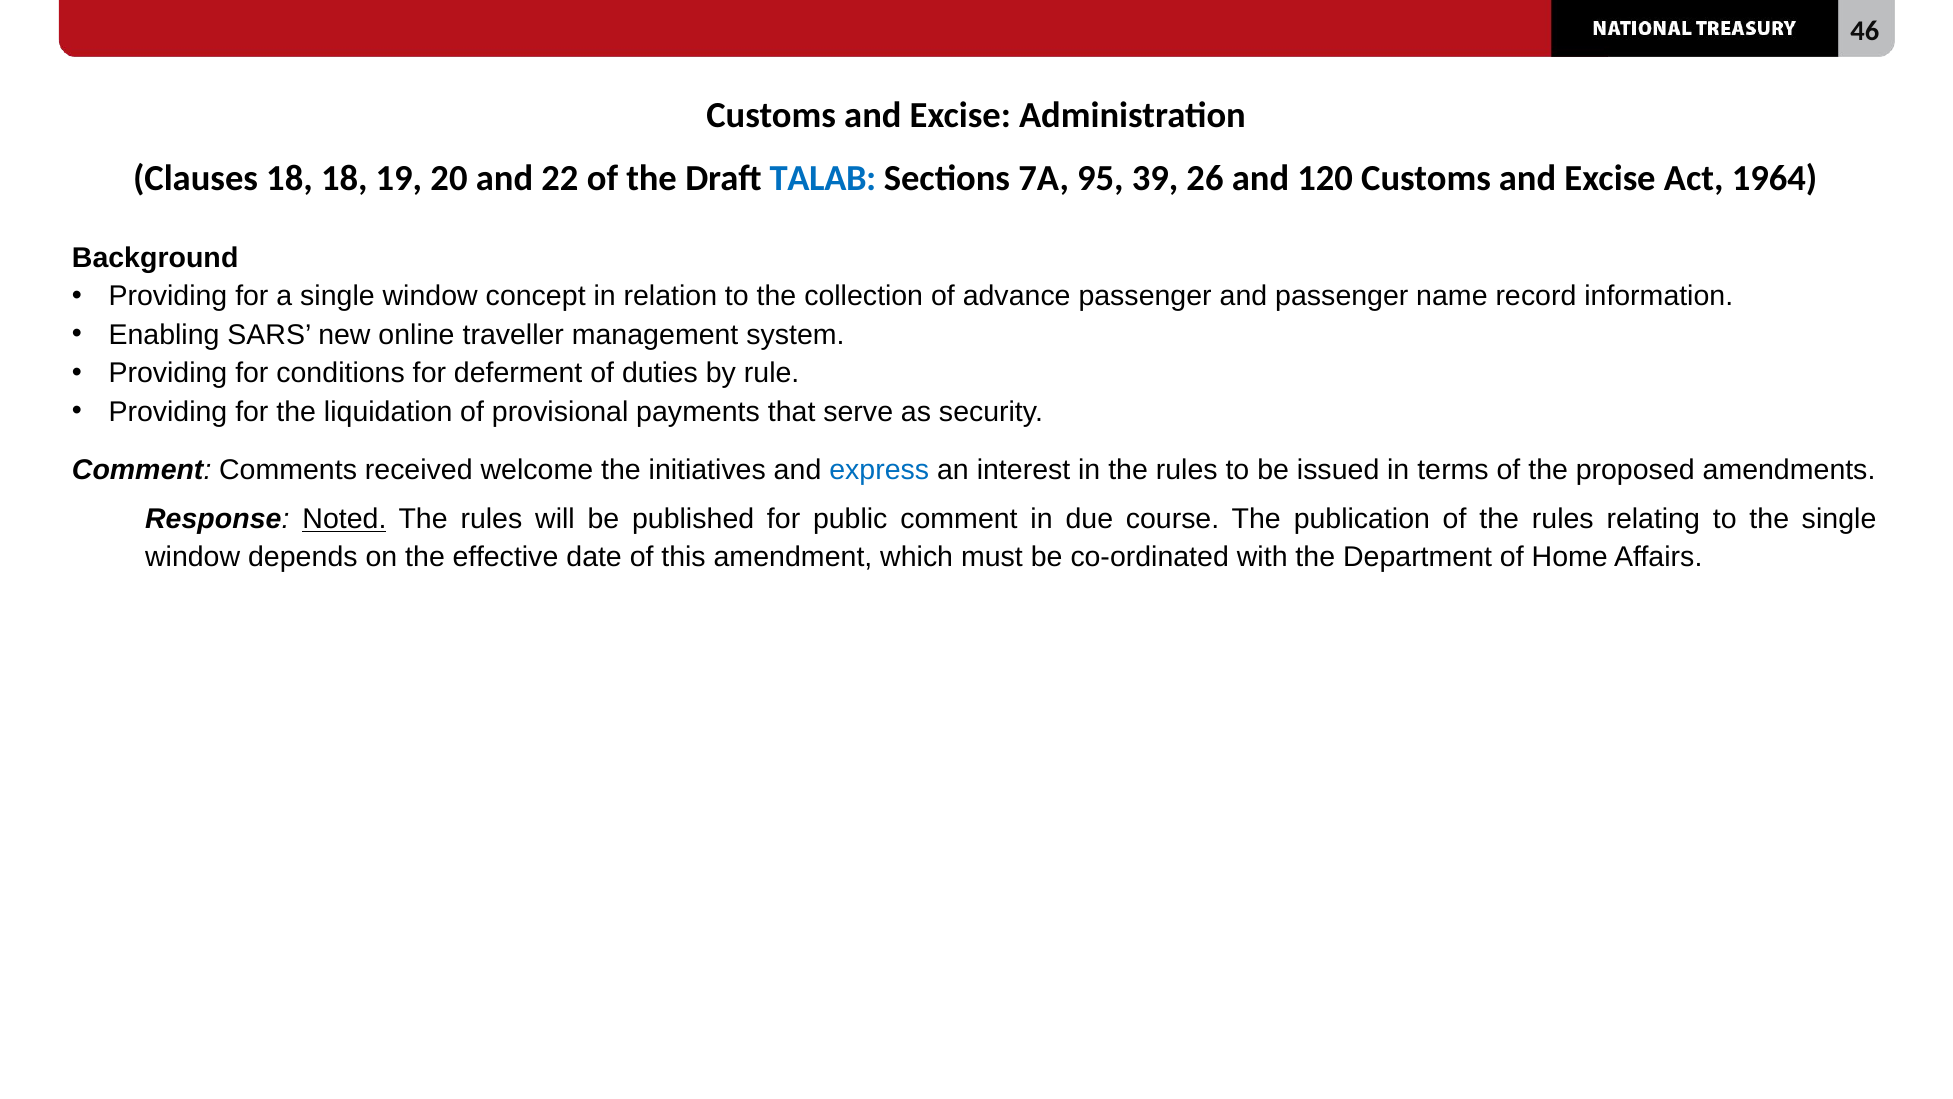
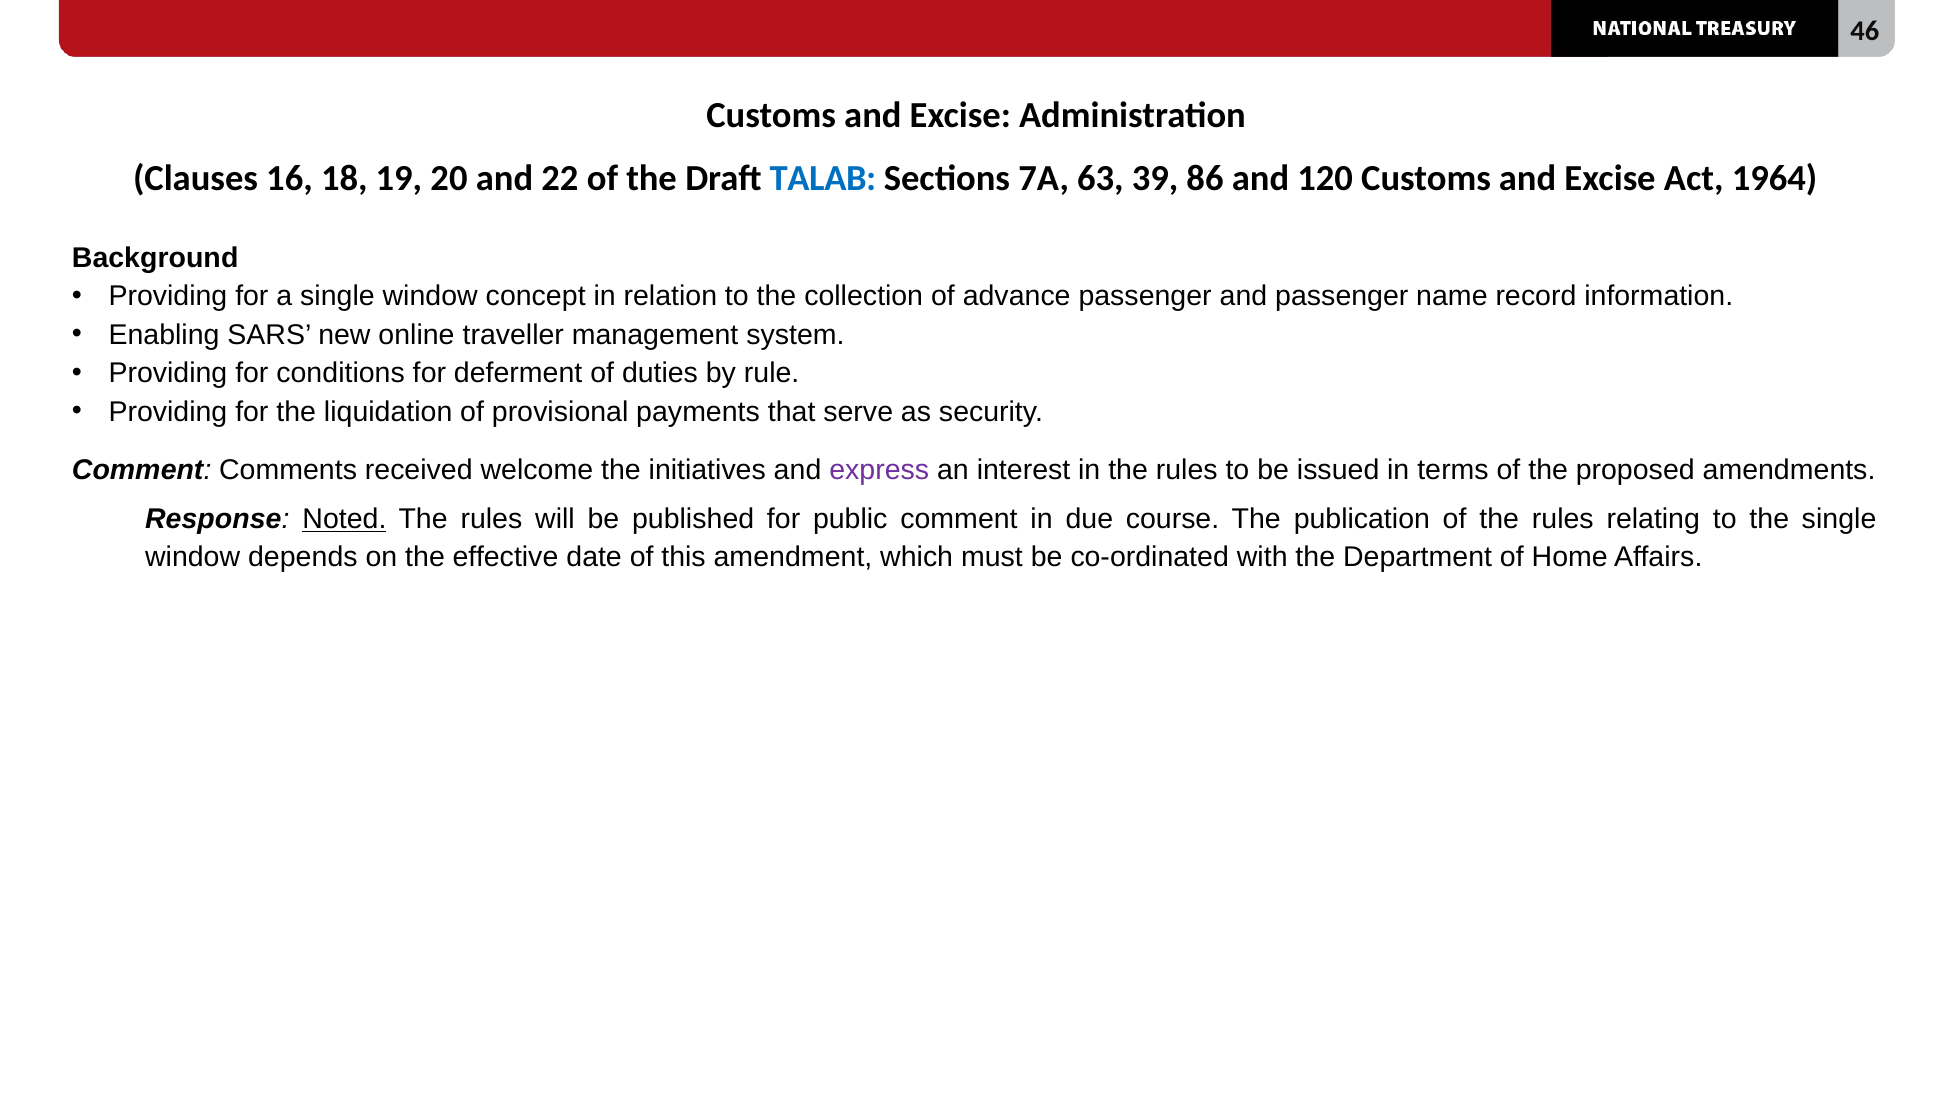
Clauses 18: 18 -> 16 (289, 178)
95: 95 -> 63 (1100, 178)
26: 26 -> 86 (1205, 178)
express colour: blue -> purple (879, 470)
